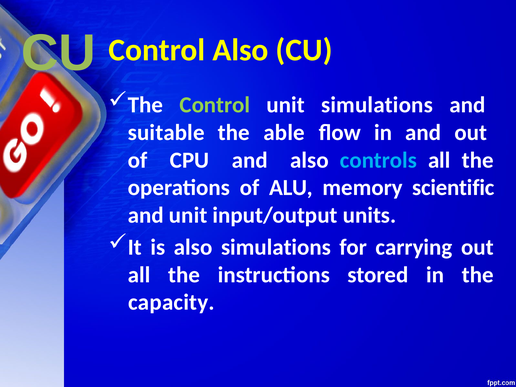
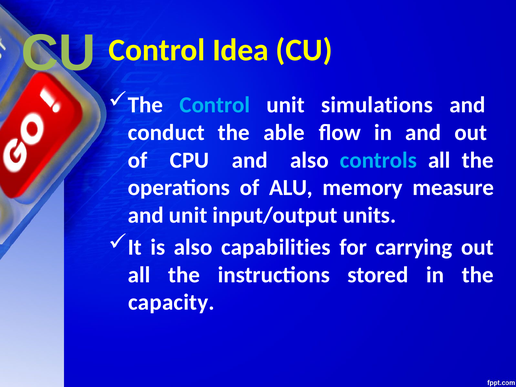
Control Also: Also -> Idea (241, 50)
Control colour: light green -> light blue (215, 105)
suitable: suitable -> conduct (166, 133)
scientific: scientific -> measure (453, 188)
also simulations: simulations -> capabilities (276, 247)
